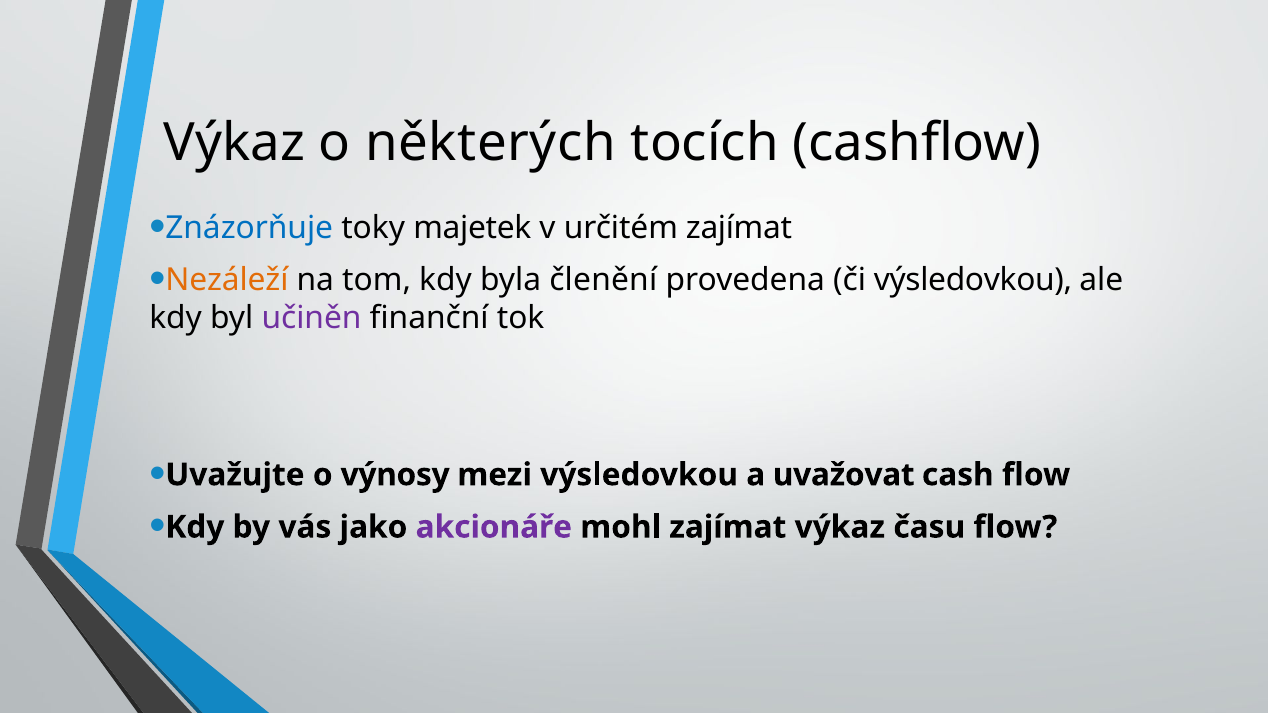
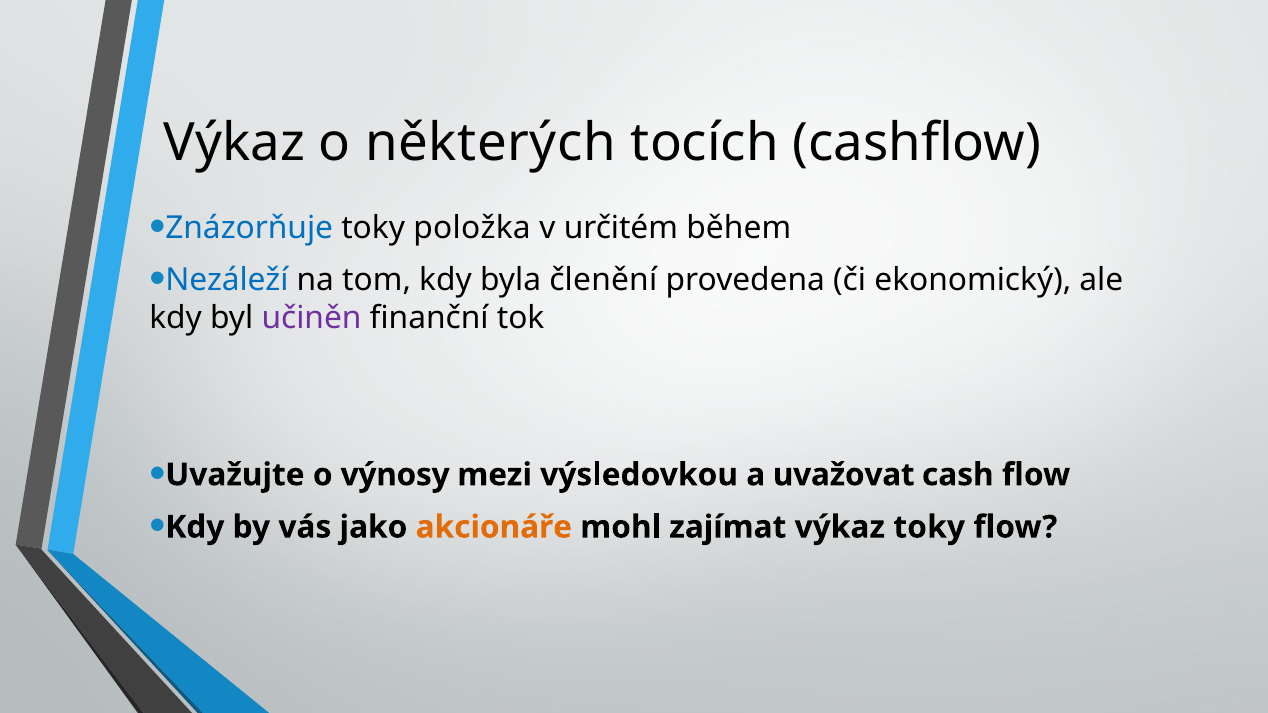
majetek: majetek -> položka (472, 228)
určitém zajímat: zajímat -> během (739, 228)
Nezáleží colour: orange -> blue (227, 280)
či výsledovkou: výsledovkou -> ekonomický (973, 280)
akcionáře colour: purple -> orange (494, 527)
výkaz času: času -> toky (929, 527)
